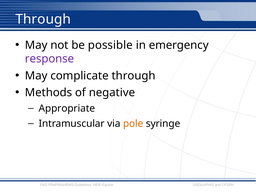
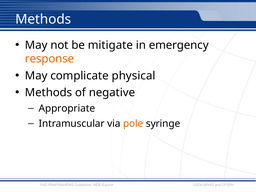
Through: Through -> Methods (43, 19)
possible: possible -> mitigate (110, 45)
response colour: purple -> orange (50, 59)
complicate through: through -> physical (134, 76)
